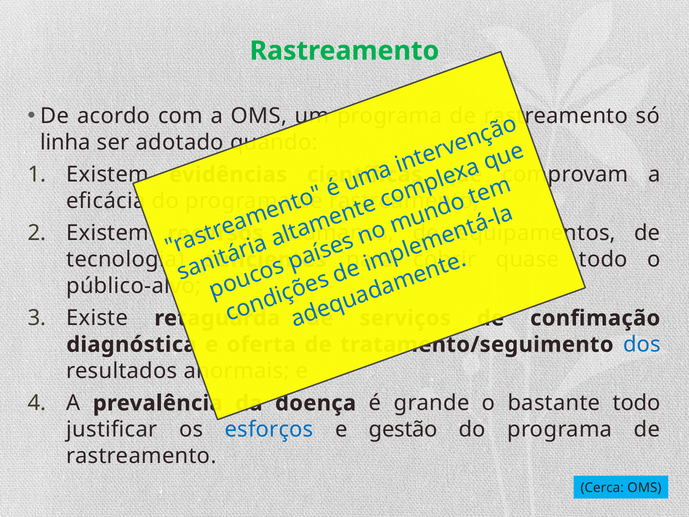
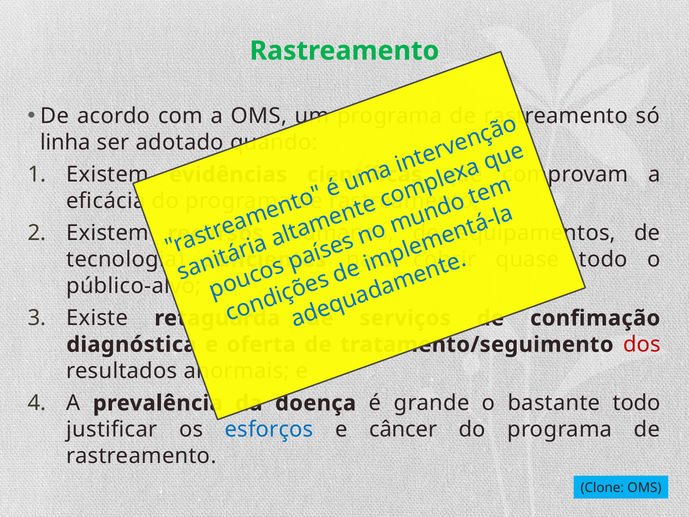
dos colour: blue -> red (642, 344)
gestão: gestão -> câncer (403, 429)
Cerca: Cerca -> Clone (602, 488)
